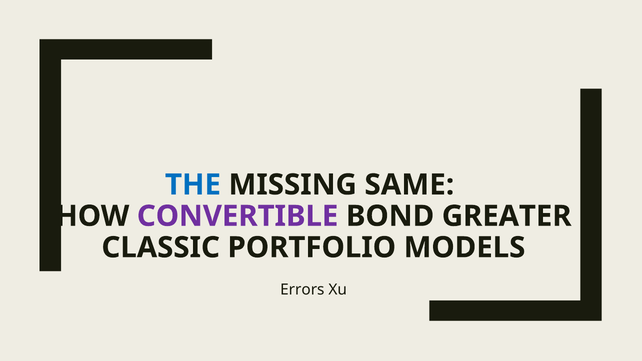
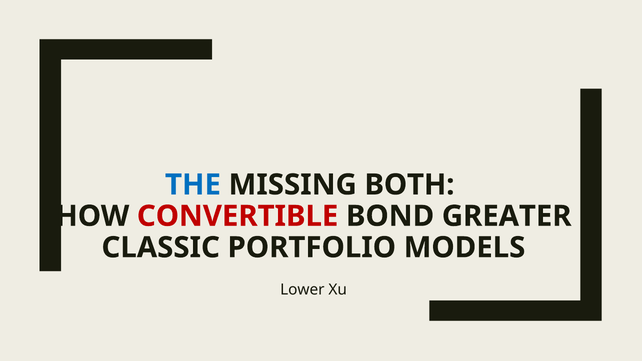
SAME: SAME -> BOTH (409, 185)
CONVERTIBLE colour: purple -> red (238, 216)
Errors: Errors -> Lower (302, 290)
